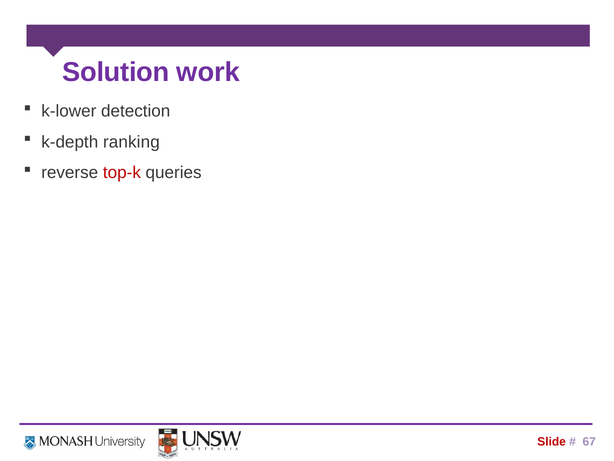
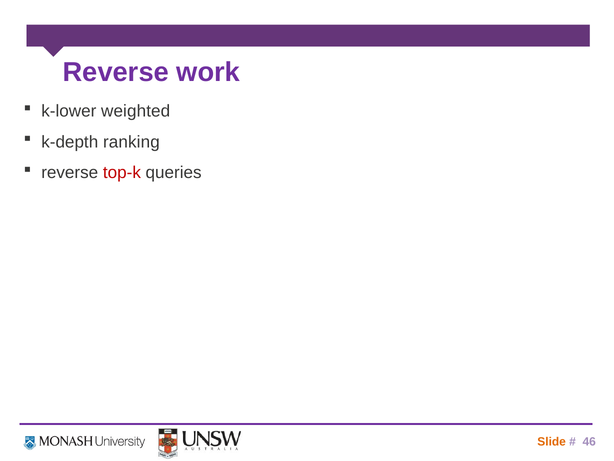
Solution: Solution -> Reverse (116, 72)
detection: detection -> weighted (136, 111)
Slide colour: red -> orange (552, 441)
67: 67 -> 46 (589, 441)
